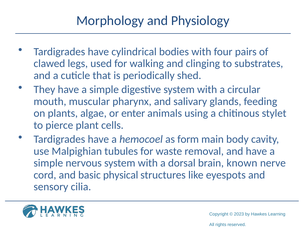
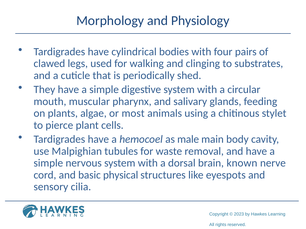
enter: enter -> most (133, 114)
form: form -> male (188, 140)
